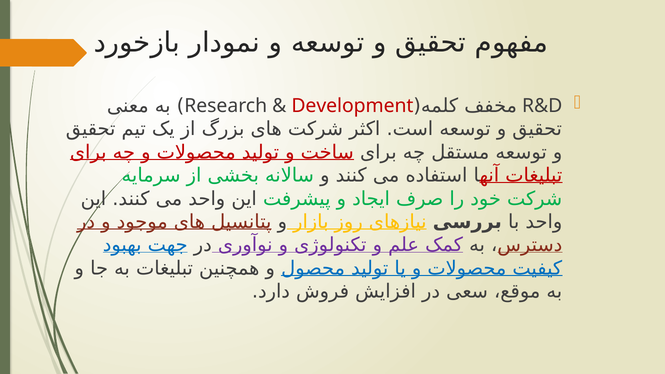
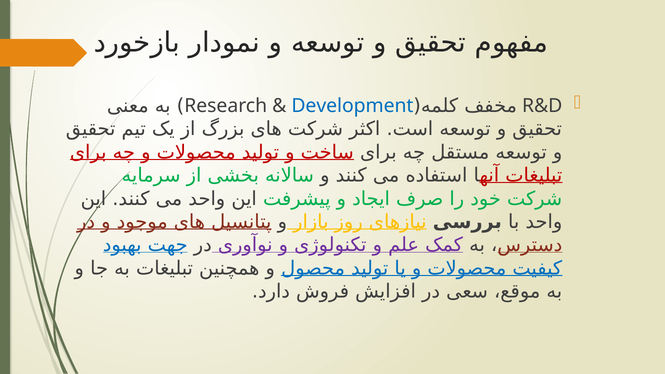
Development colour: red -> blue (352, 106)
